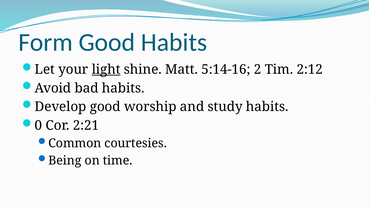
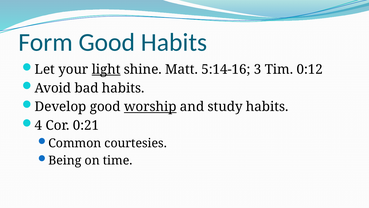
2: 2 -> 3 (258, 69)
2:12: 2:12 -> 0:12 (310, 69)
worship underline: none -> present (150, 107)
0: 0 -> 4 (38, 125)
2:21: 2:21 -> 0:21 (86, 125)
